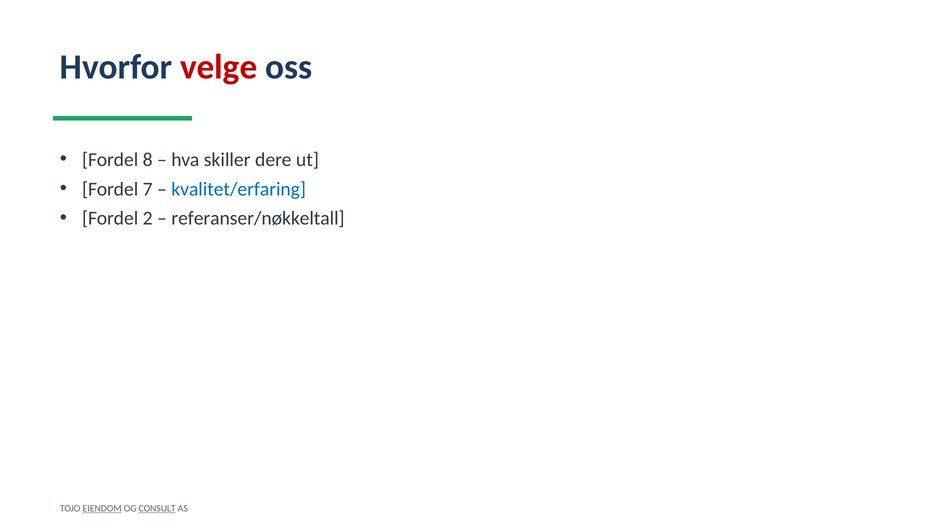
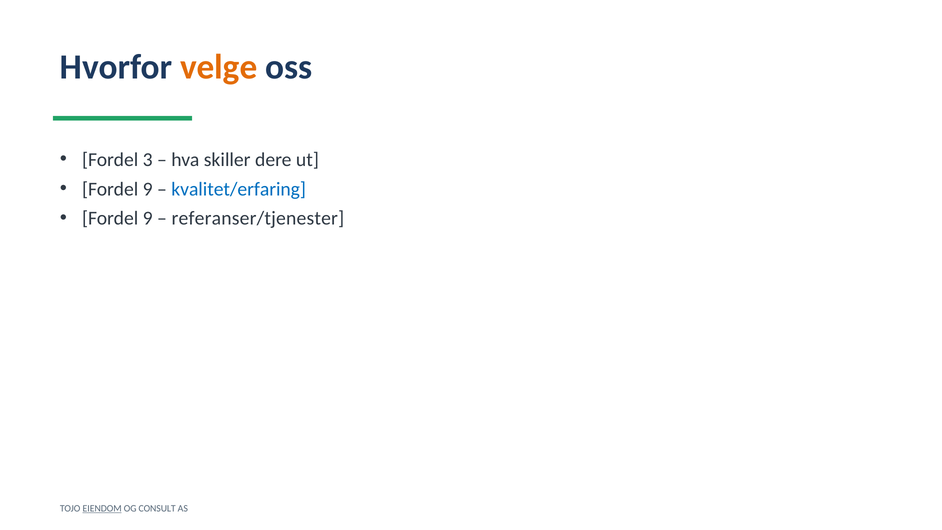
velge colour: red -> orange (219, 67)
8: 8 -> 3 (148, 160)
7: 7 -> 9 (148, 189)
2: 2 -> 9 (148, 218)
referanser/nøkkeltall: referanser/nøkkeltall -> referanser/tjenester (258, 218)
CONSULT underline: present -> none (157, 508)
